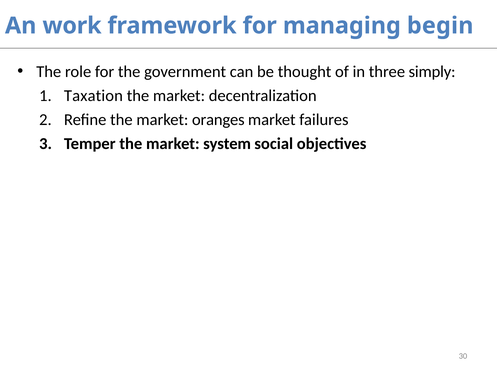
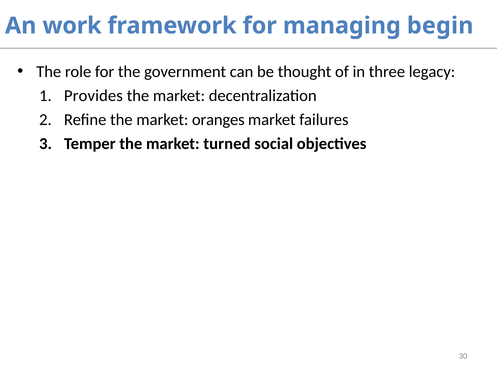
simply: simply -> legacy (432, 72)
Taxation: Taxation -> Provides (93, 96)
system: system -> turned (227, 144)
